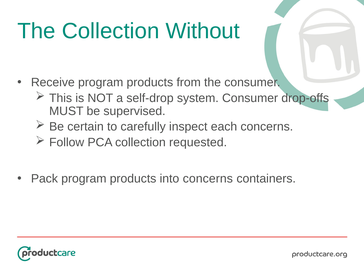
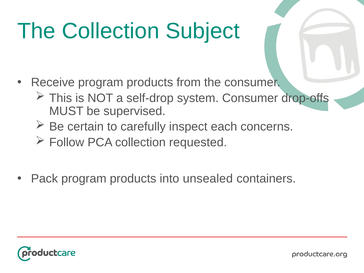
Without: Without -> Subject (203, 31)
into concerns: concerns -> unsealed (208, 179)
